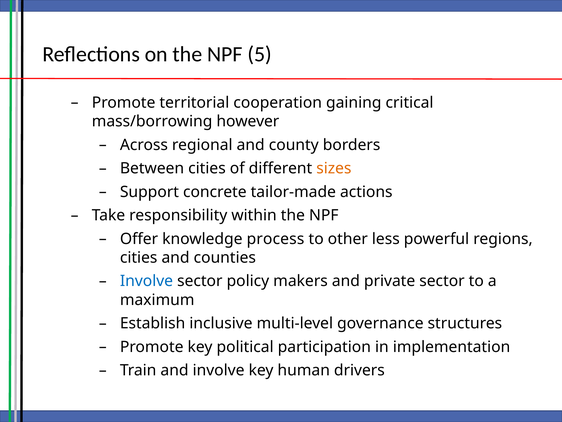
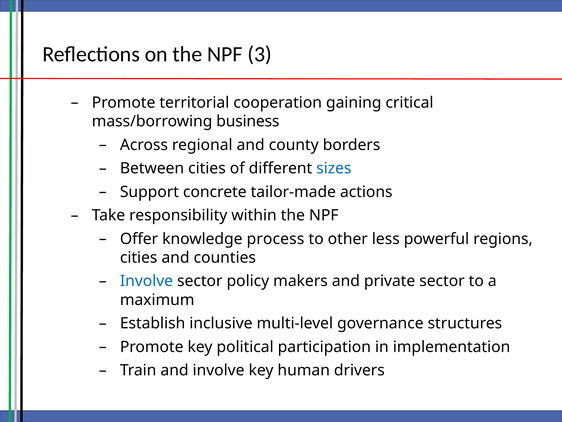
5: 5 -> 3 (260, 54)
however: however -> business (248, 121)
sizes colour: orange -> blue (334, 168)
